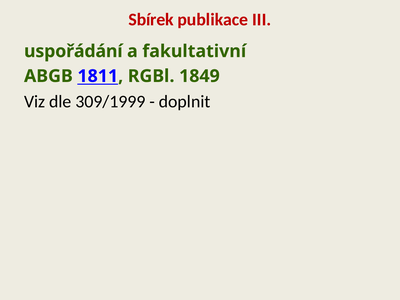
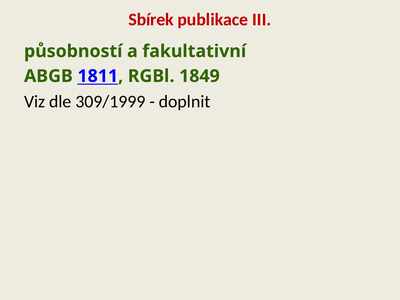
uspořádání: uspořádání -> působností (73, 51)
